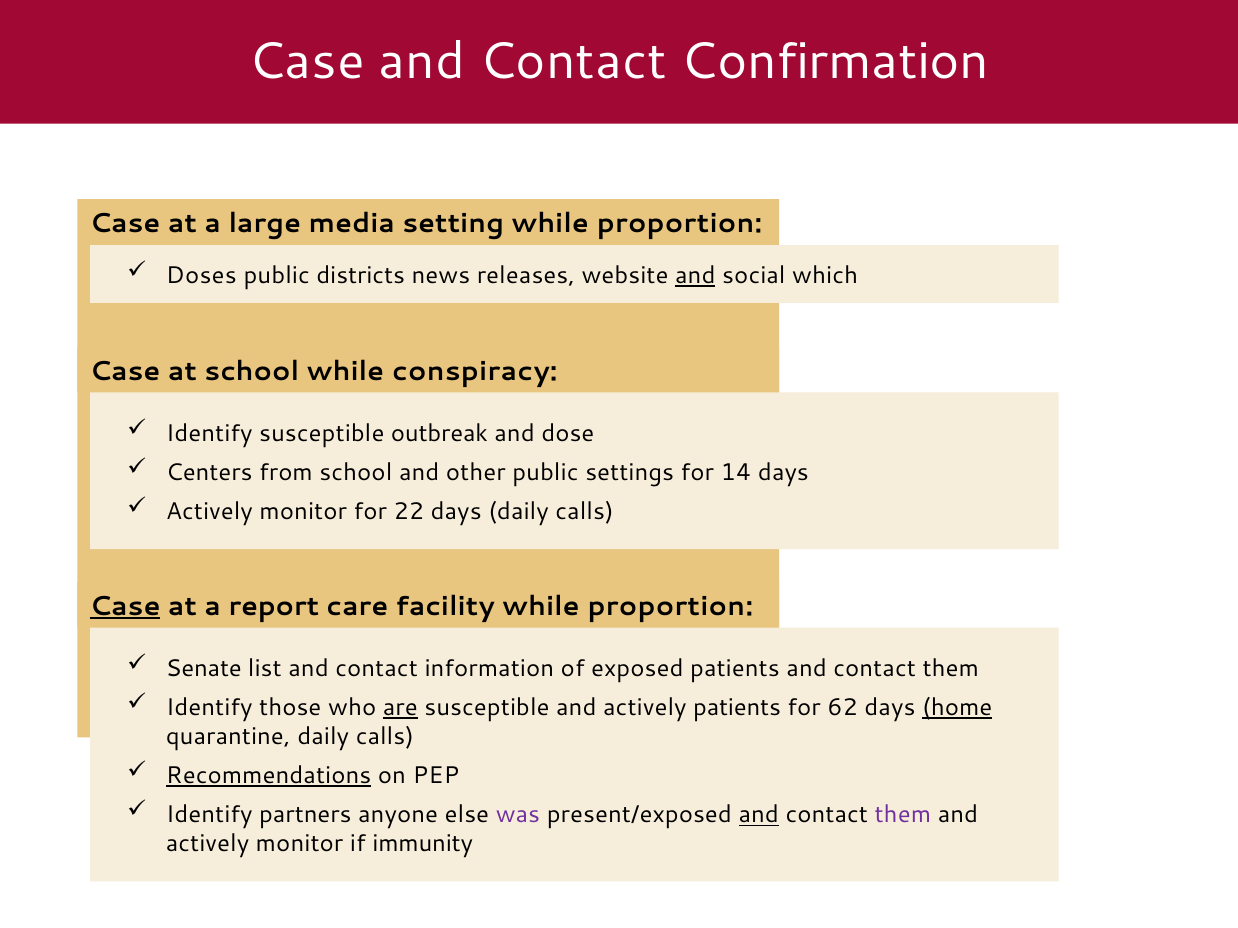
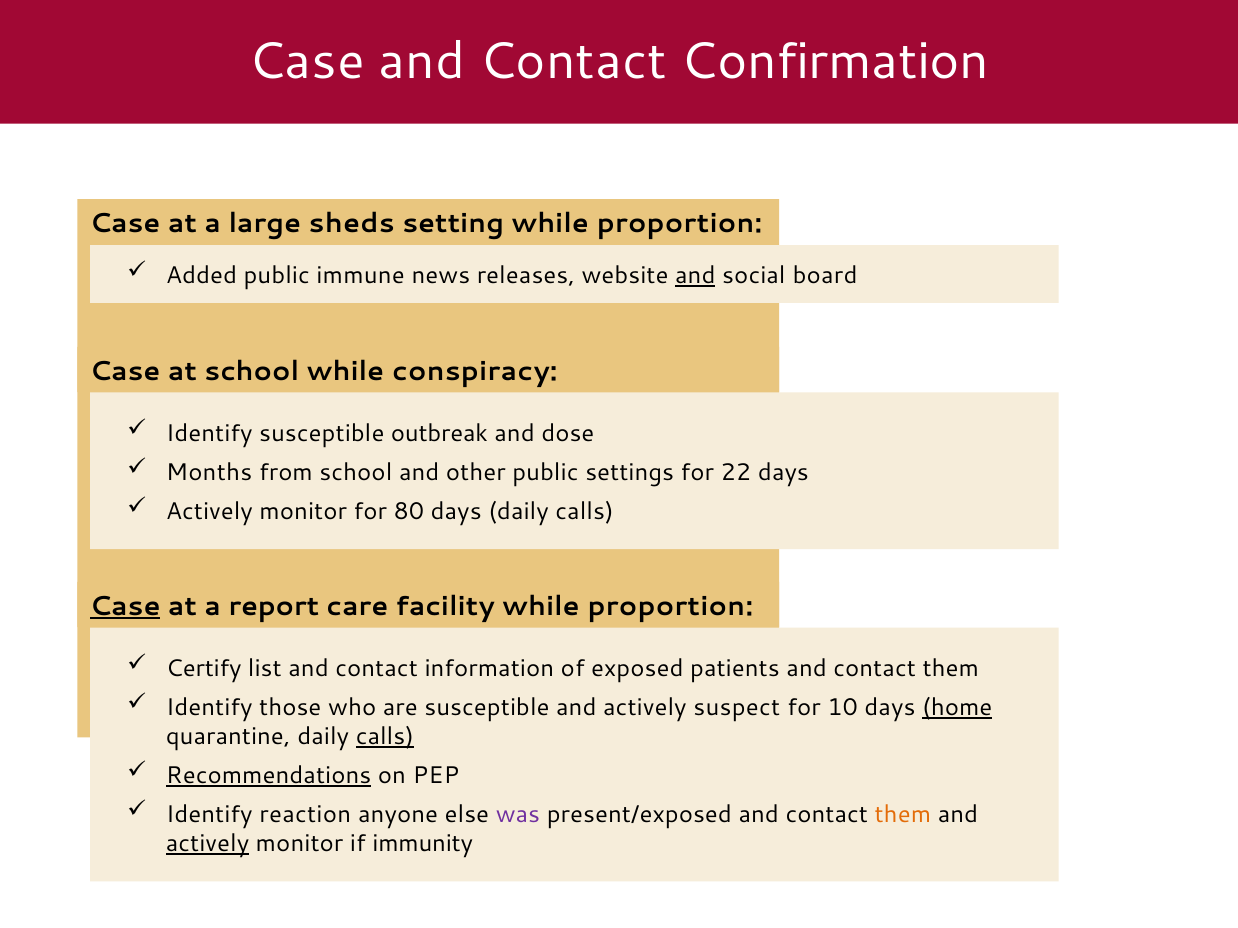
media: media -> sheds (352, 224)
Doses: Doses -> Added (202, 276)
districts: districts -> immune (361, 276)
which: which -> board (825, 276)
Centers: Centers -> Months (209, 473)
14: 14 -> 22 (736, 473)
22: 22 -> 80 (409, 512)
Senate: Senate -> Certify (204, 669)
are underline: present -> none (400, 708)
actively patients: patients -> suspect (737, 708)
62: 62 -> 10 (843, 708)
calls underline: none -> present (385, 737)
partners: partners -> reaction (305, 815)
and underline: present -> none (759, 815)
them colour: purple -> orange (903, 815)
actively underline: none -> present (208, 844)
